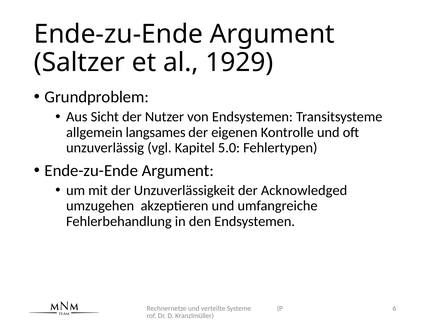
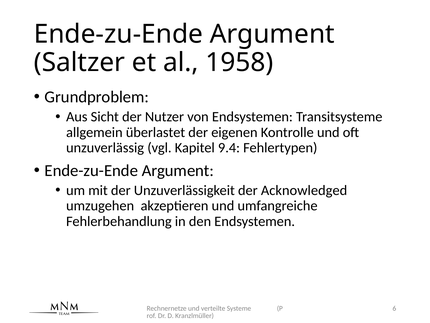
1929: 1929 -> 1958 (240, 62)
langsames: langsames -> überlastet (156, 132)
5.0: 5.0 -> 9.4 (229, 148)
